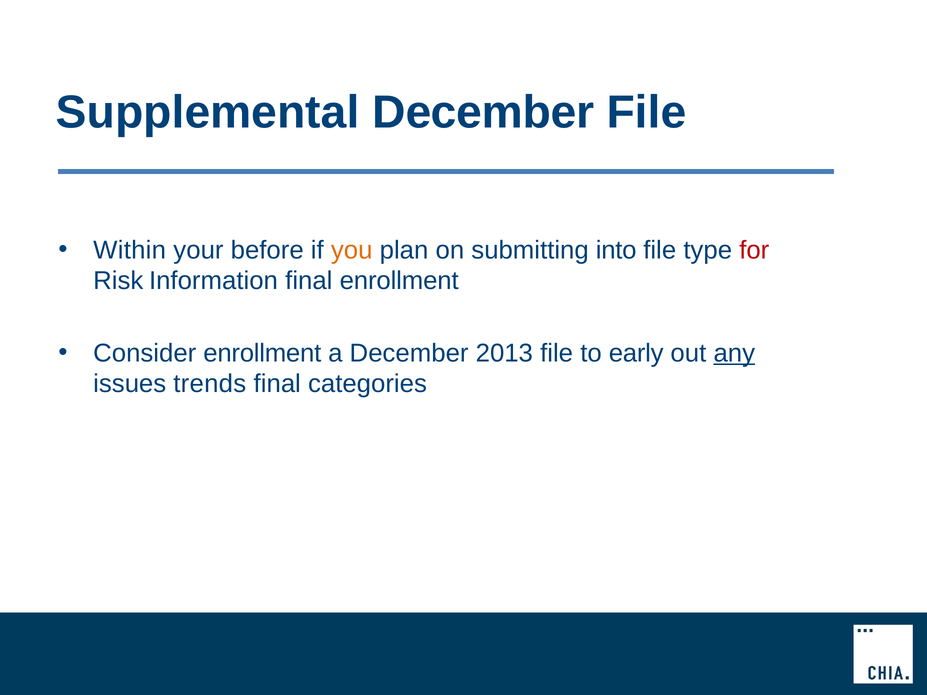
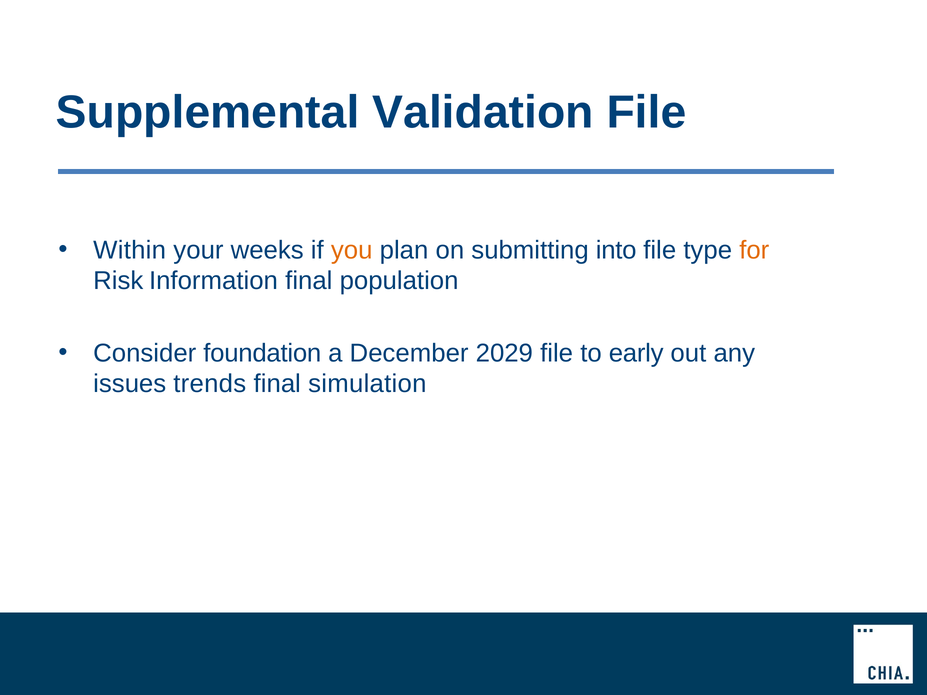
Supplemental December: December -> Validation (483, 113)
before: before -> weeks (267, 250)
for colour: red -> orange (754, 250)
final enrollment: enrollment -> population (399, 281)
Consider enrollment: enrollment -> foundation (262, 353)
2013: 2013 -> 2029 (504, 353)
any underline: present -> none (734, 353)
categories: categories -> simulation (367, 384)
